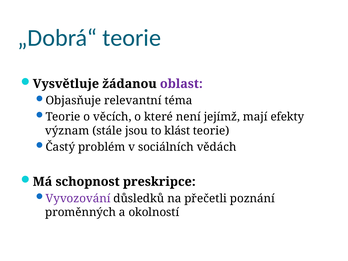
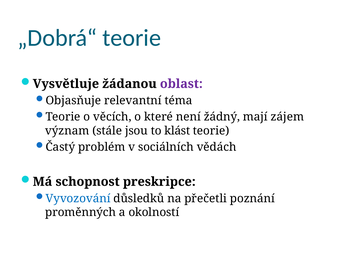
jejímž: jejímž -> žádný (222, 117)
efekty: efekty -> zájem (287, 117)
Vyvozování colour: purple -> blue (78, 198)
